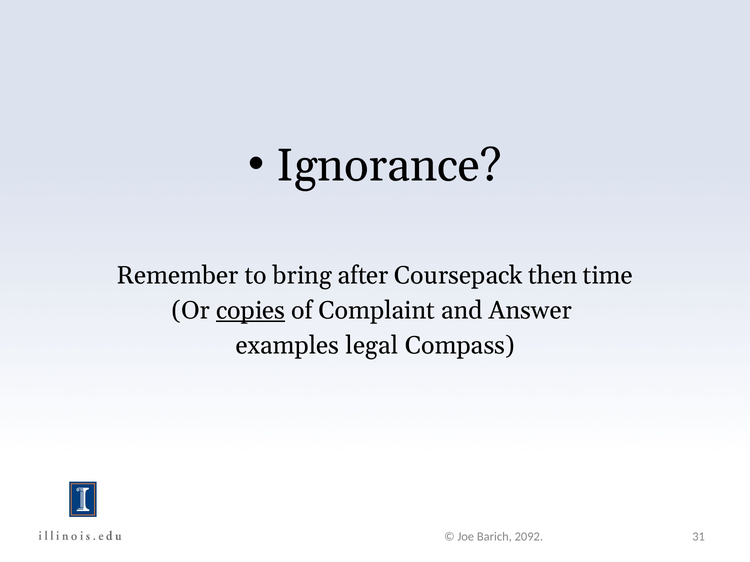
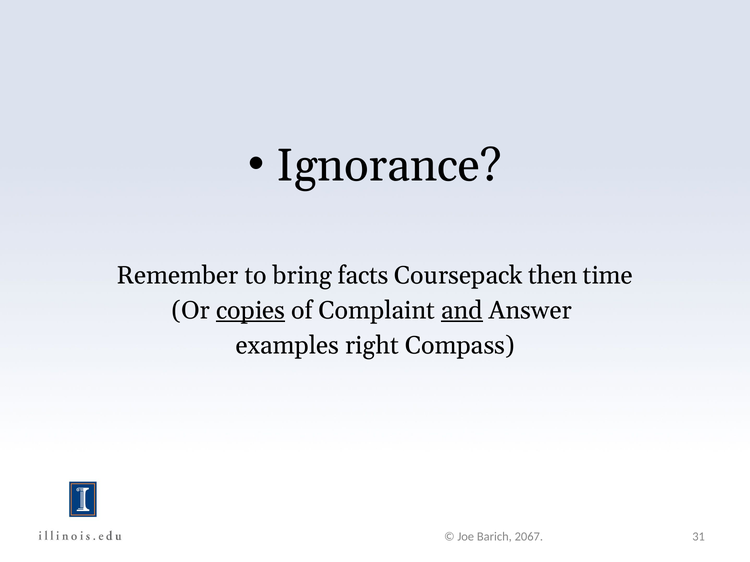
after: after -> facts (363, 276)
and underline: none -> present (462, 311)
legal: legal -> right (372, 346)
2092: 2092 -> 2067 (529, 537)
